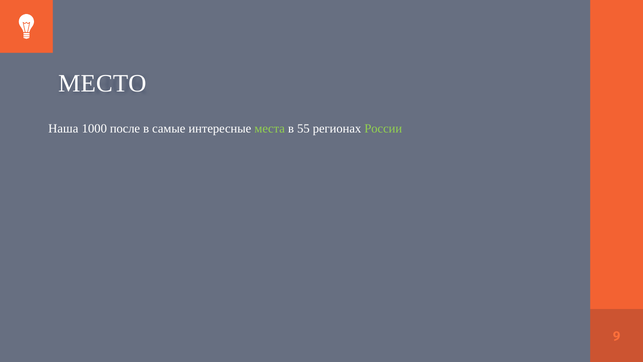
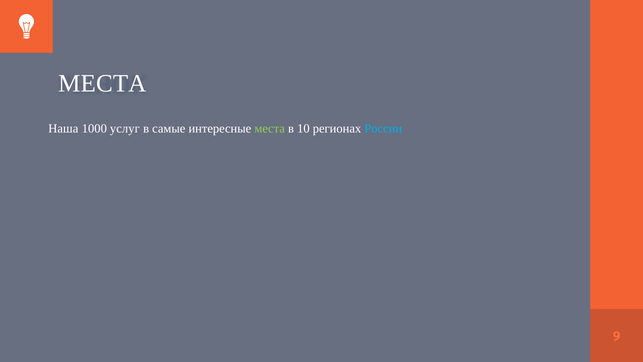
МЕСТО: МЕСТО -> МЕСТА (102, 84)
после: после -> услуг (125, 128)
55: 55 -> 10 (303, 128)
России colour: light green -> light blue (383, 128)
